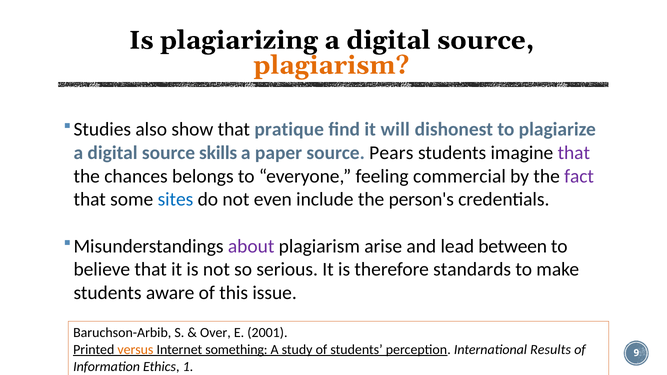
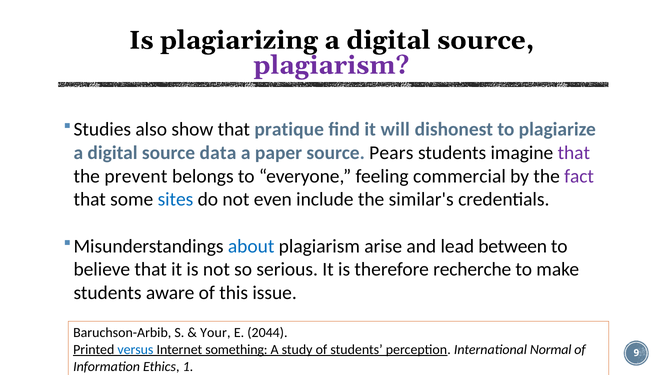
plagiarism colour: orange -> purple (332, 65)
skills: skills -> data (218, 153)
chances: chances -> prevent (136, 176)
person's: person's -> similar's (421, 200)
about colour: purple -> blue (251, 246)
standards: standards -> recherche (472, 270)
Over: Over -> Your (215, 333)
2001: 2001 -> 2044 (267, 333)
versus colour: orange -> blue (135, 350)
Results: Results -> Normal (551, 350)
